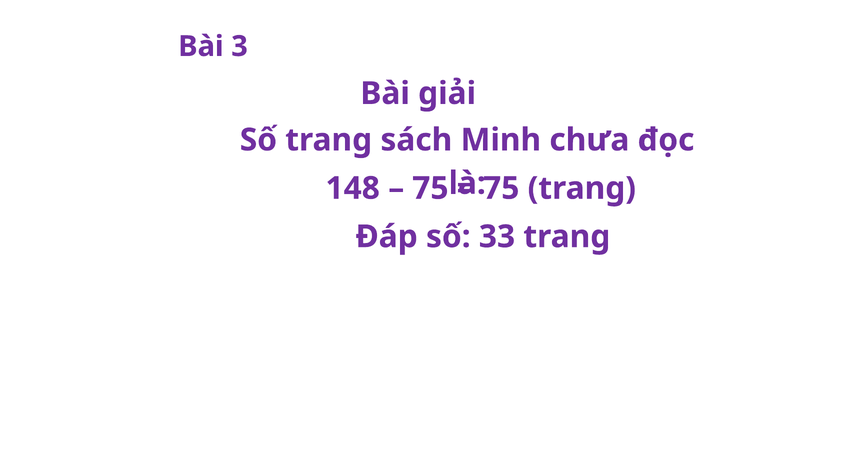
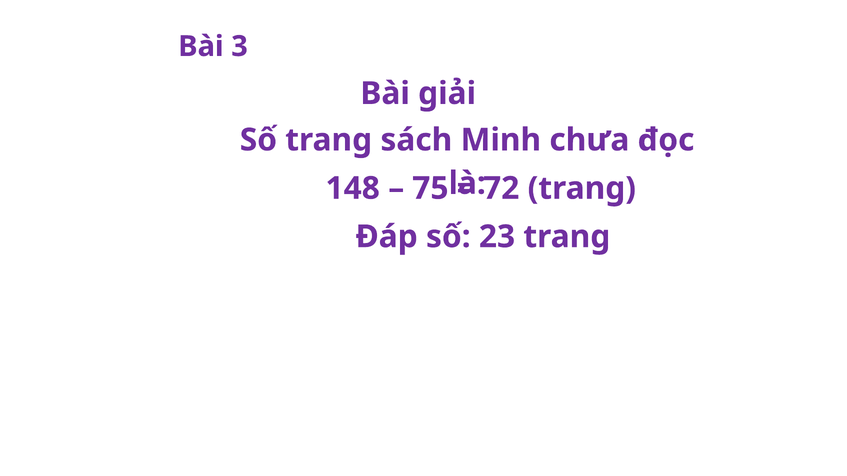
75: 75 -> 72 (501, 188)
33: 33 -> 23 (497, 237)
